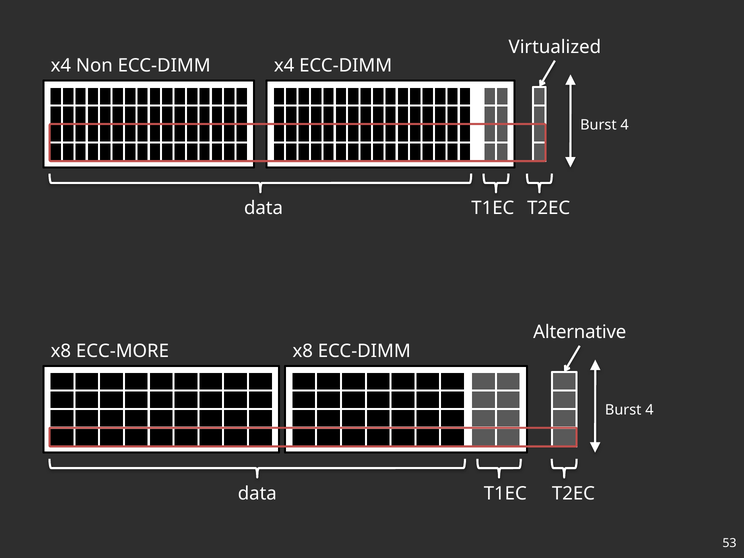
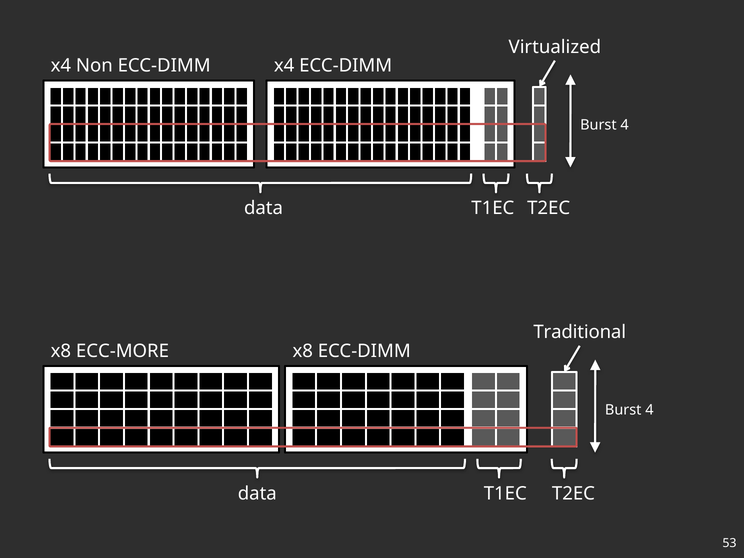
Alternative: Alternative -> Traditional (580, 332)
